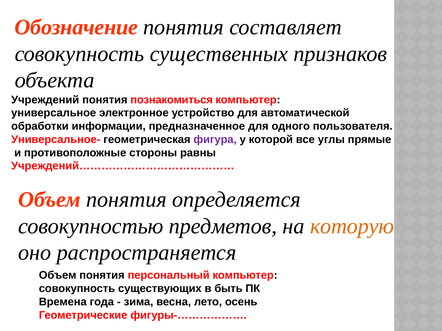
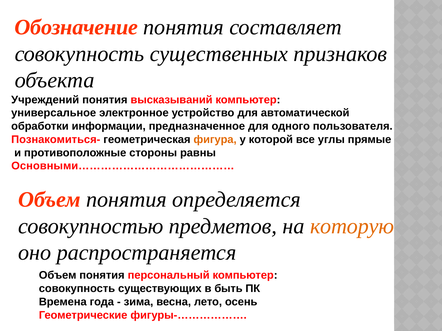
познакомиться: познакомиться -> высказываний (172, 100)
Универсальное-: Универсальное- -> Познакомиться- (56, 140)
фигура colour: purple -> orange (215, 140)
Учреждений……………………………………: Учреждений…………………………………… -> Основными…………………………………… (123, 166)
